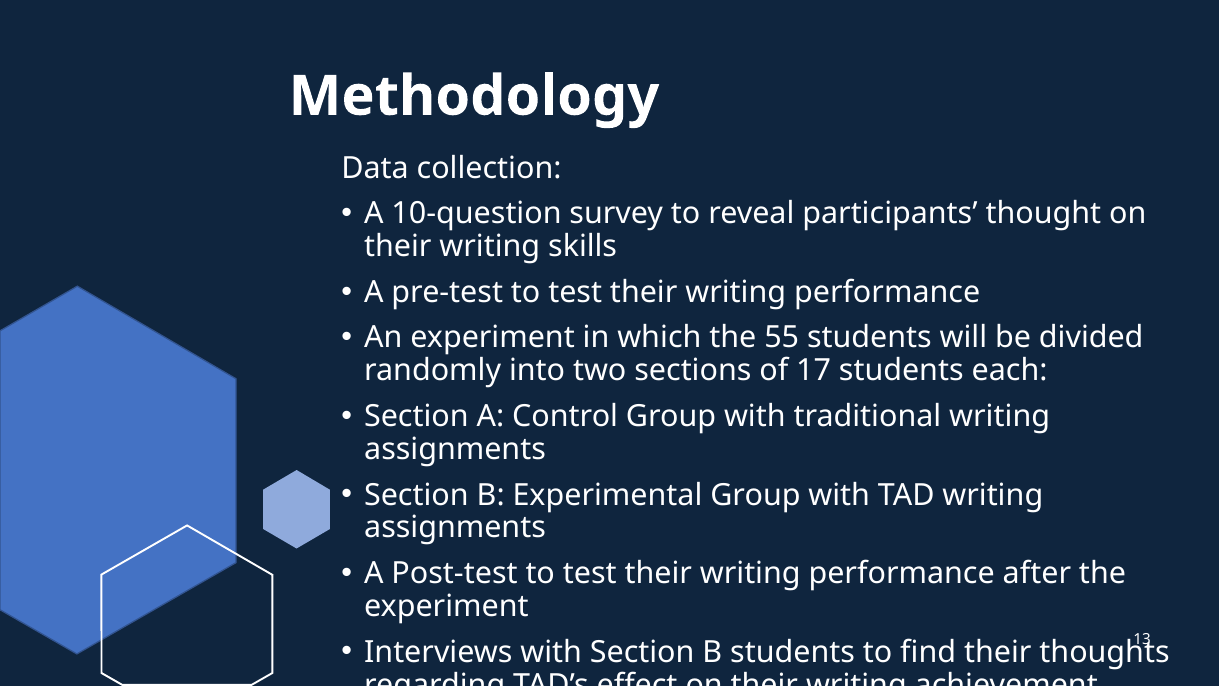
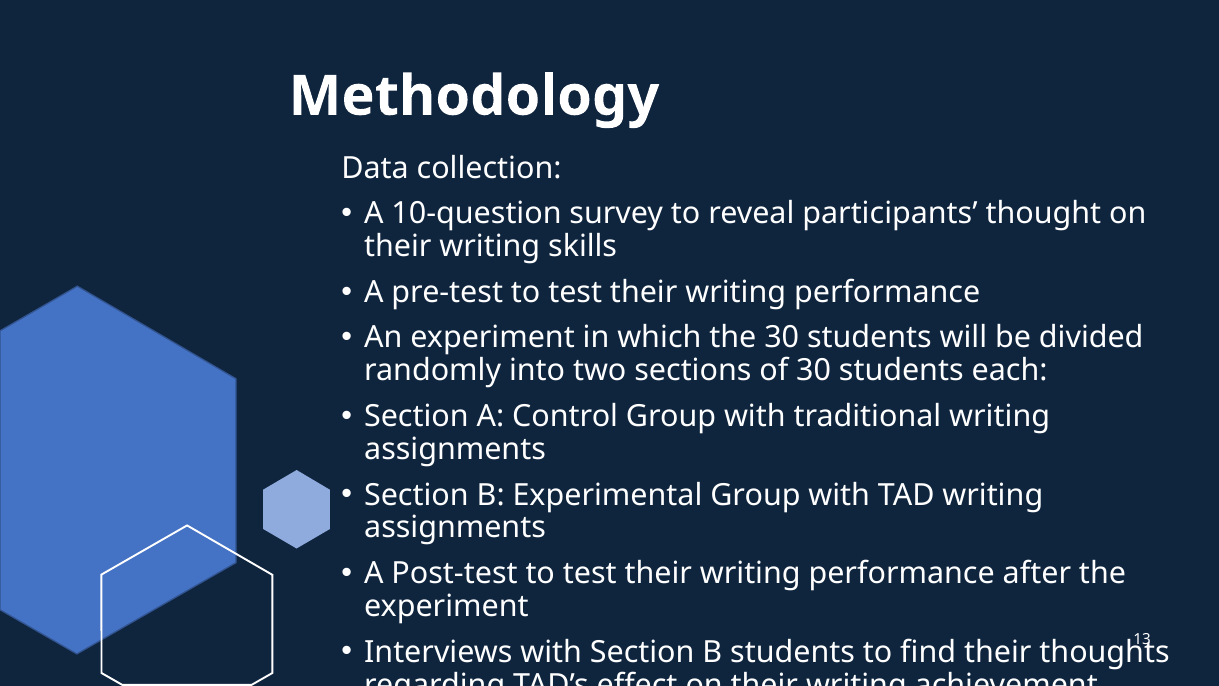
the 55: 55 -> 30 (782, 338)
of 17: 17 -> 30 (814, 371)
